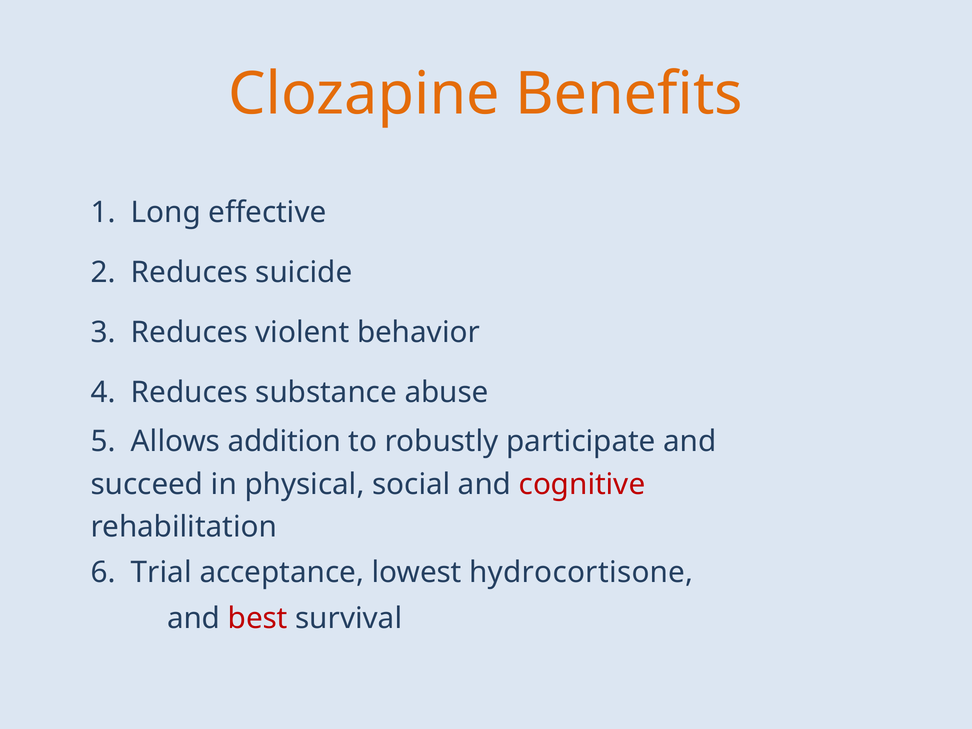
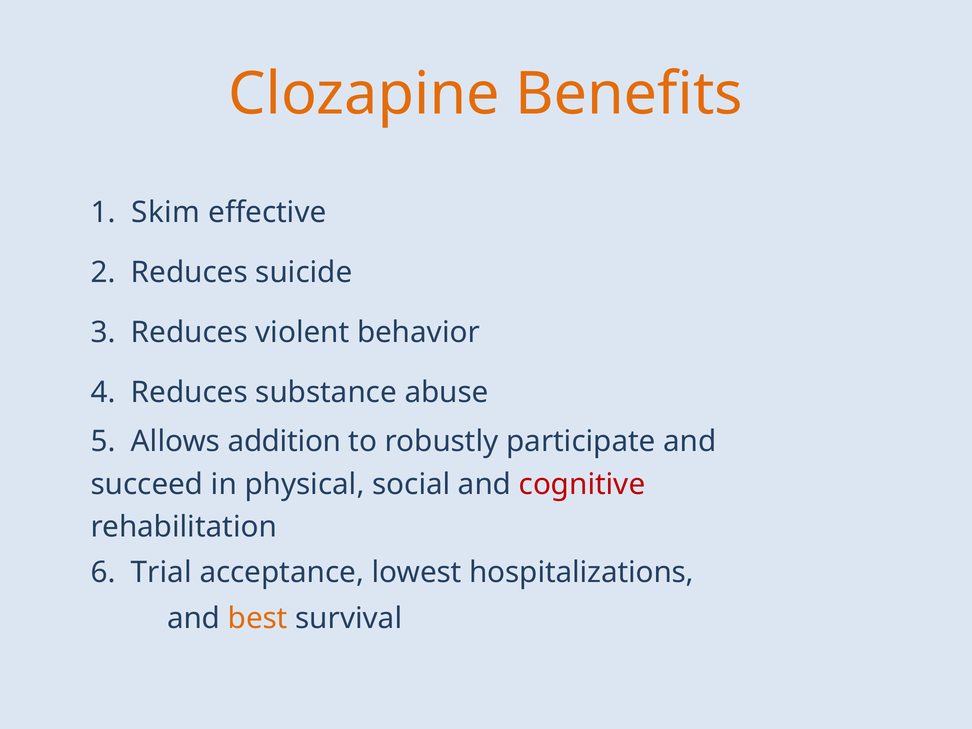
Long: Long -> Skim (166, 213)
hydrocortisone: hydrocortisone -> hospitalizations (582, 573)
best colour: red -> orange (258, 618)
